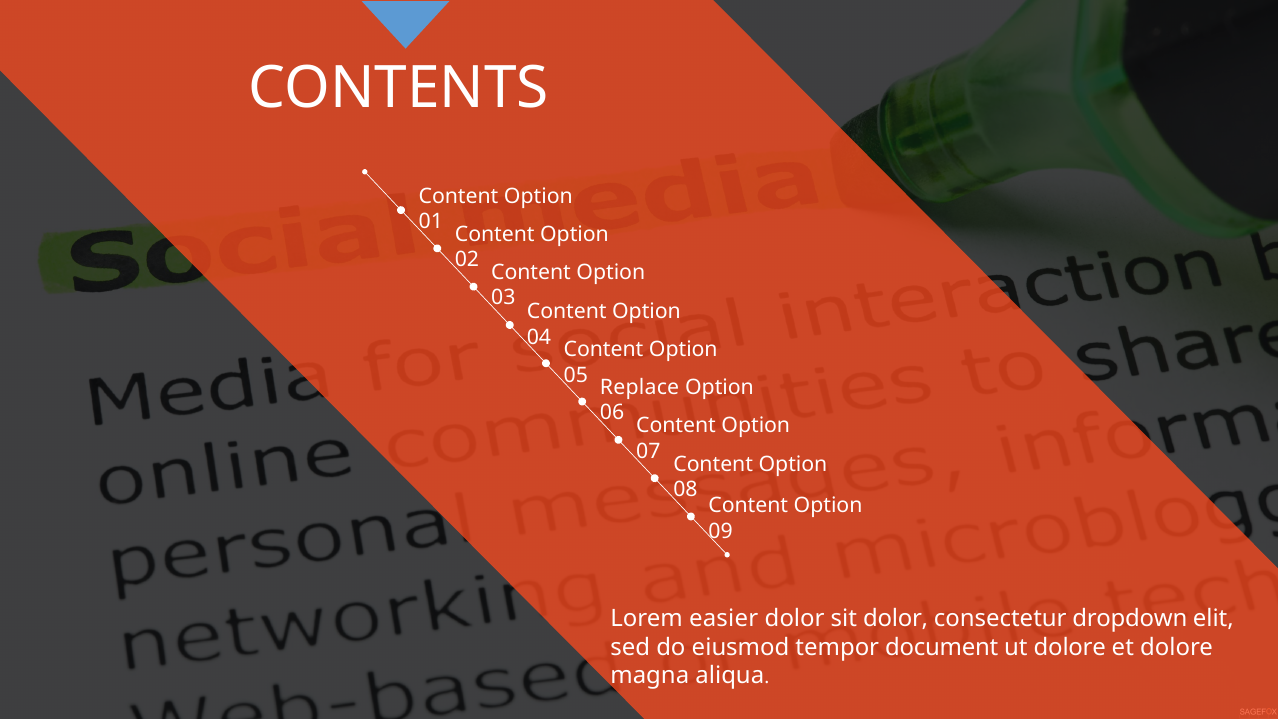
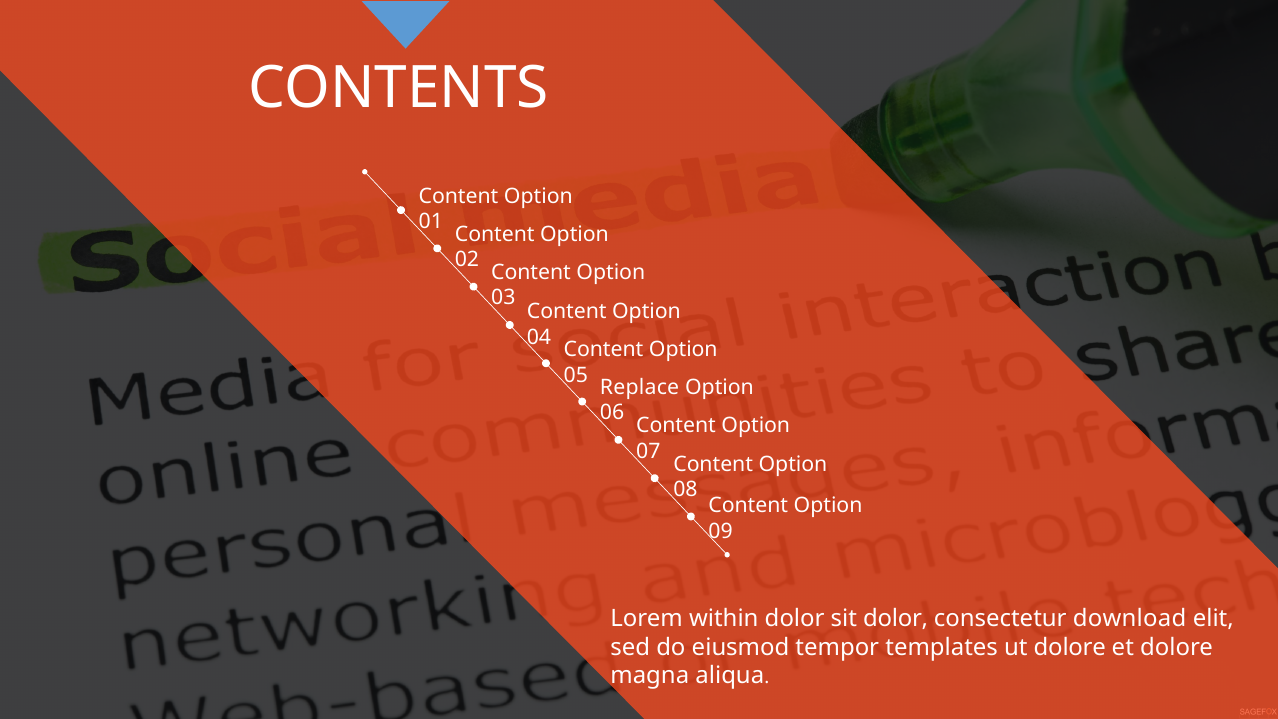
easier: easier -> within (724, 618)
dropdown: dropdown -> download (1130, 618)
document: document -> templates (942, 647)
